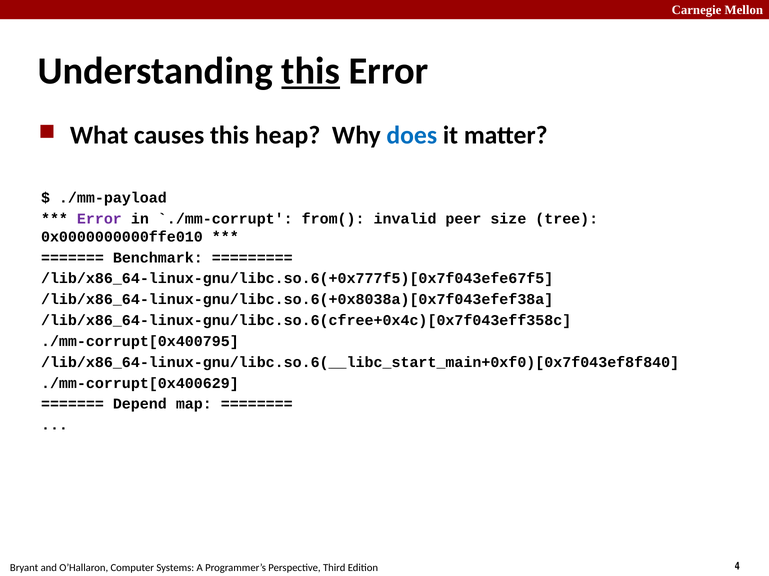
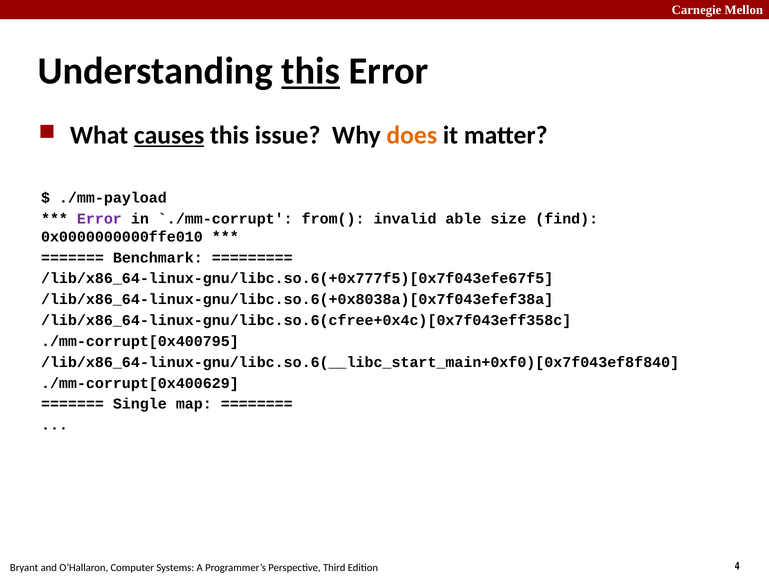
causes underline: none -> present (169, 136)
heap: heap -> issue (288, 136)
does colour: blue -> orange (412, 136)
peer: peer -> able (463, 219)
tree: tree -> find (567, 219)
Depend: Depend -> Single (140, 405)
